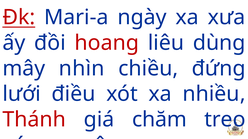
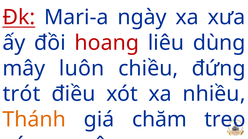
nhìn: nhìn -> luôn (82, 69)
lưới: lưới -> trót (22, 94)
Thánh colour: red -> orange (34, 120)
